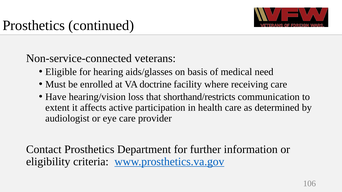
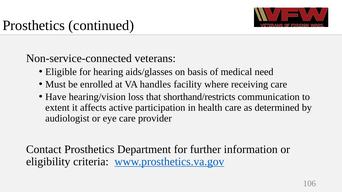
doctrine: doctrine -> handles (155, 84)
